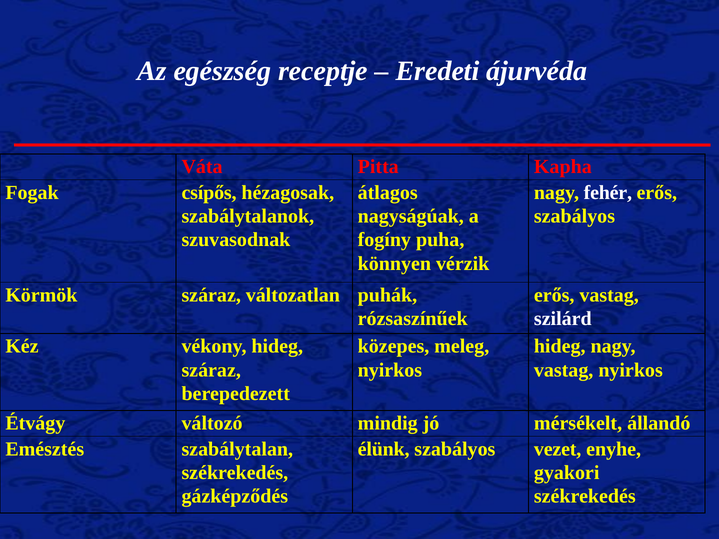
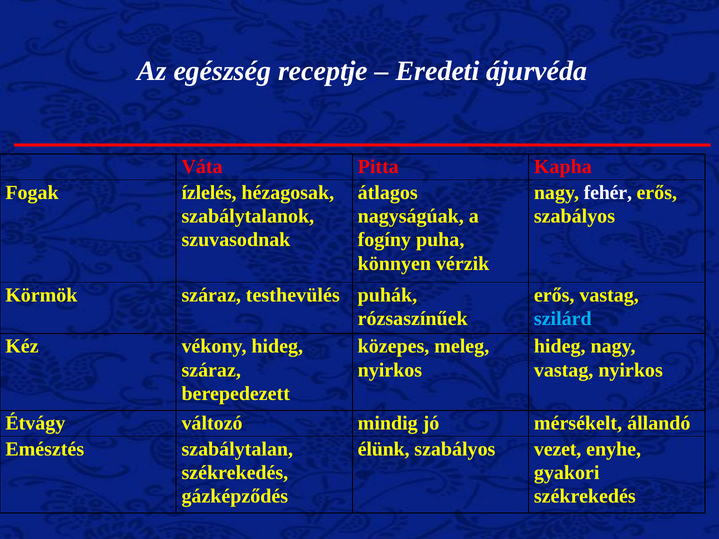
csípős: csípős -> ízlelés (209, 193)
változatlan: változatlan -> testhevülés (293, 295)
szilárd colour: white -> light blue (563, 319)
